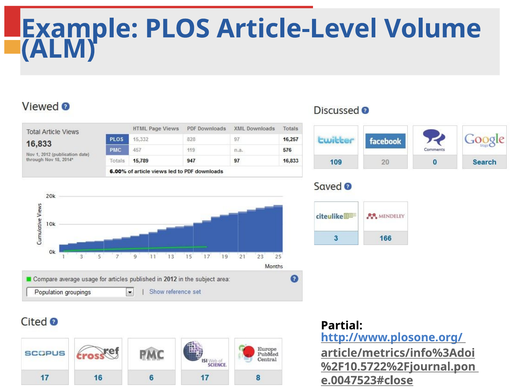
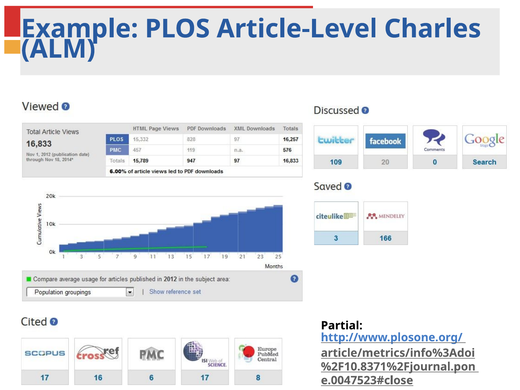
Volume: Volume -> Charles (433, 29)
%2F10.5722%2Fjournal.pon: %2F10.5722%2Fjournal.pon -> %2F10.8371%2Fjournal.pon (398, 367)
